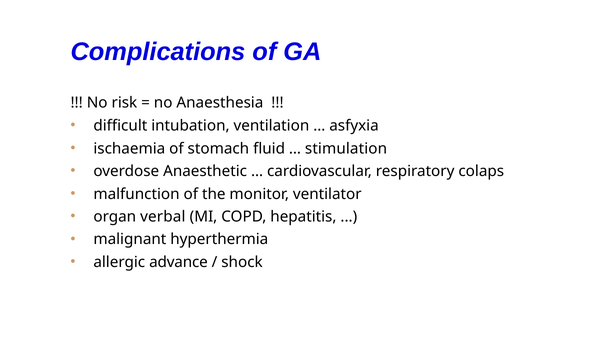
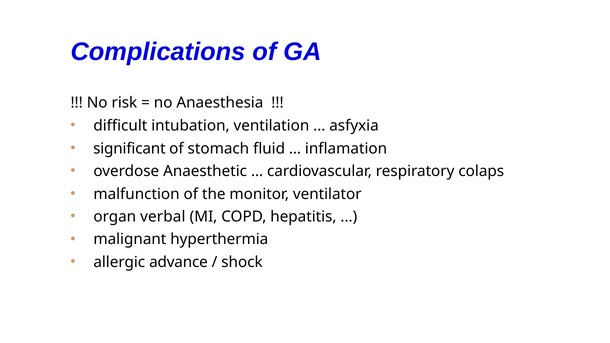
ischaemia: ischaemia -> significant (129, 149)
stimulation: stimulation -> inflamation (346, 149)
